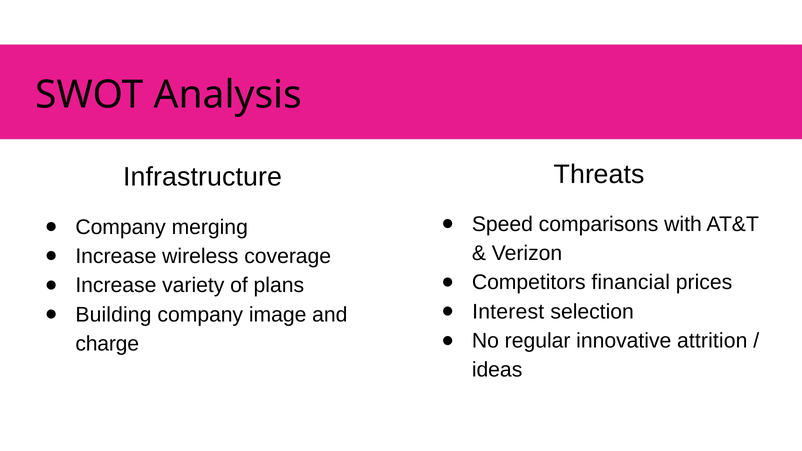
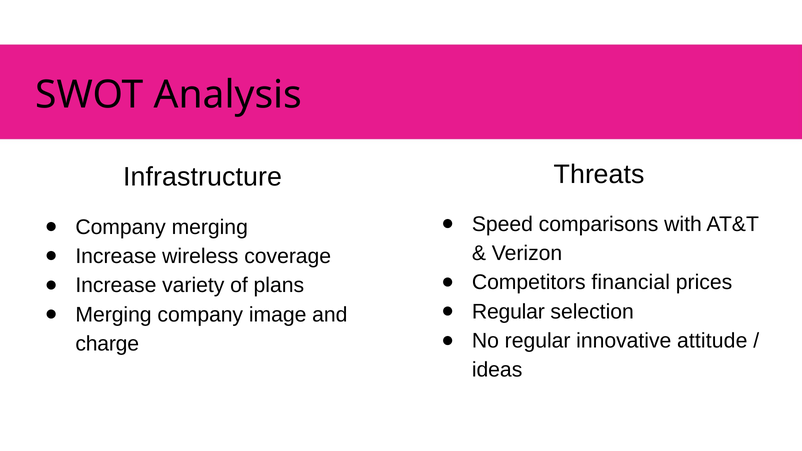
Interest: Interest -> Regular (508, 312)
Building: Building -> Merging (114, 315)
attrition: attrition -> attitude (712, 341)
